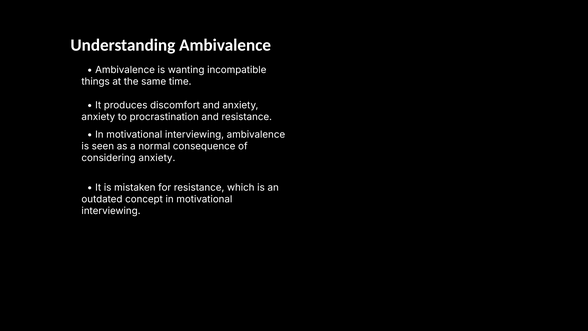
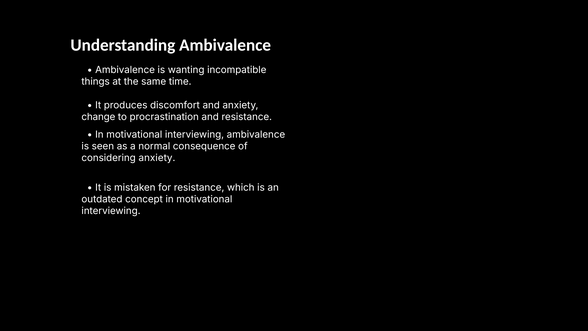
anxiety: anxiety -> change (98, 117)
